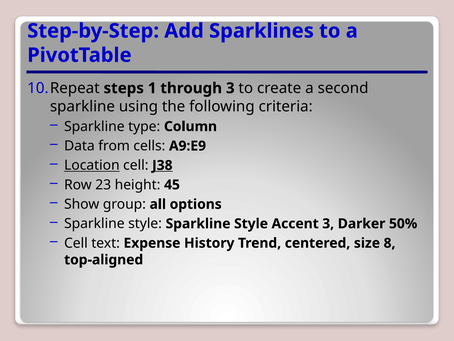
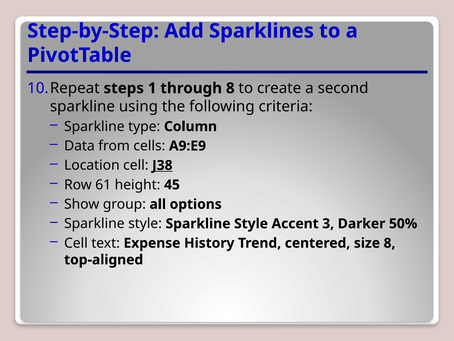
through 3: 3 -> 8 (230, 88)
Location underline: present -> none (92, 165)
23: 23 -> 61 (103, 185)
